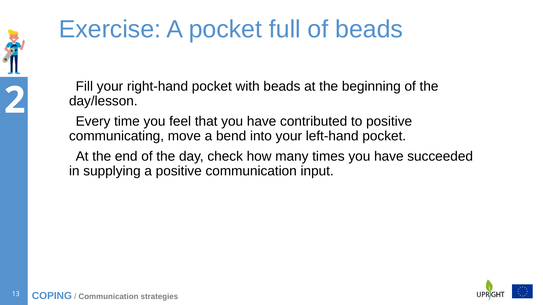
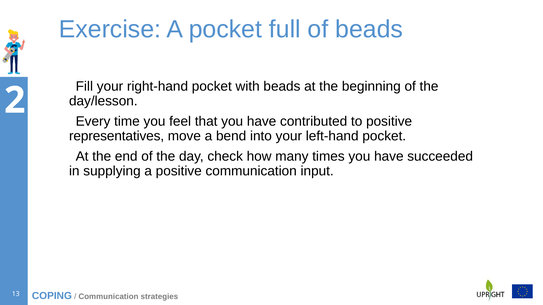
communicating: communicating -> representatives (117, 136)
